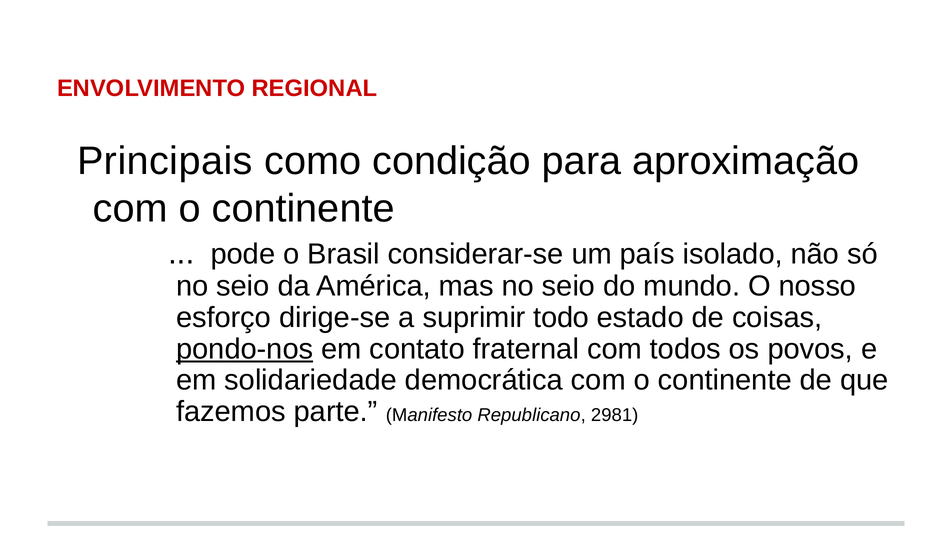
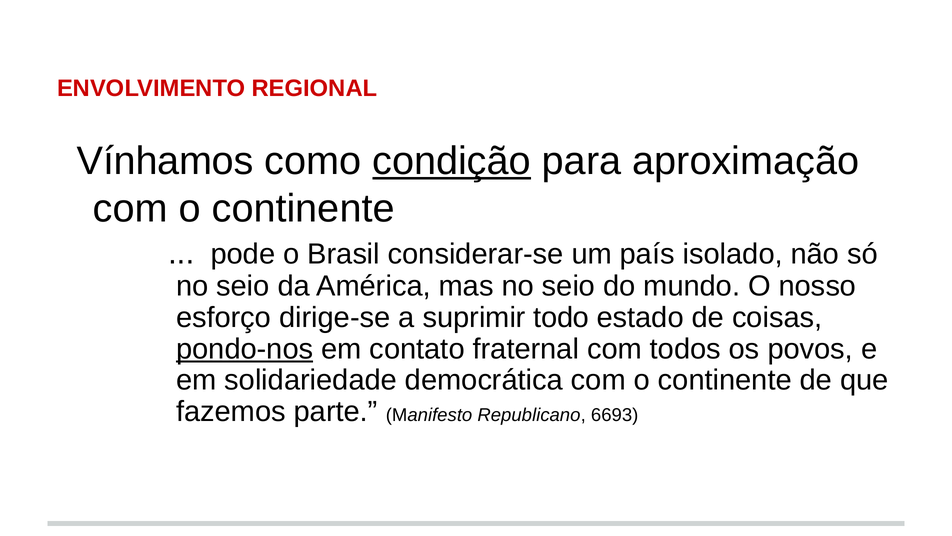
Principais: Principais -> Vínhamos (165, 161)
condição underline: none -> present (452, 161)
2981: 2981 -> 6693 (615, 415)
